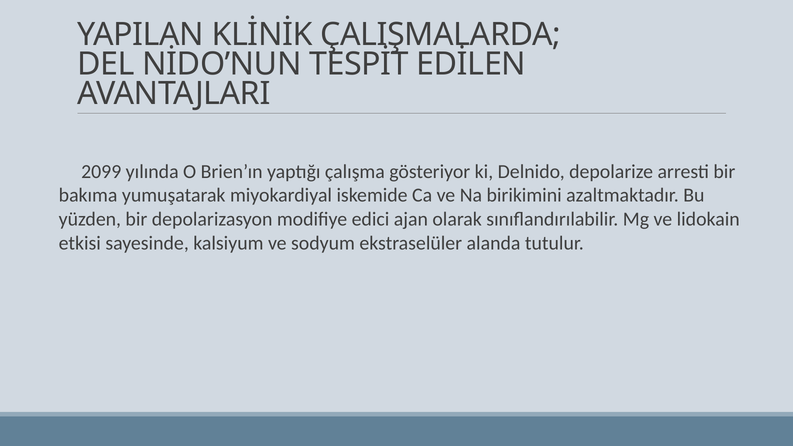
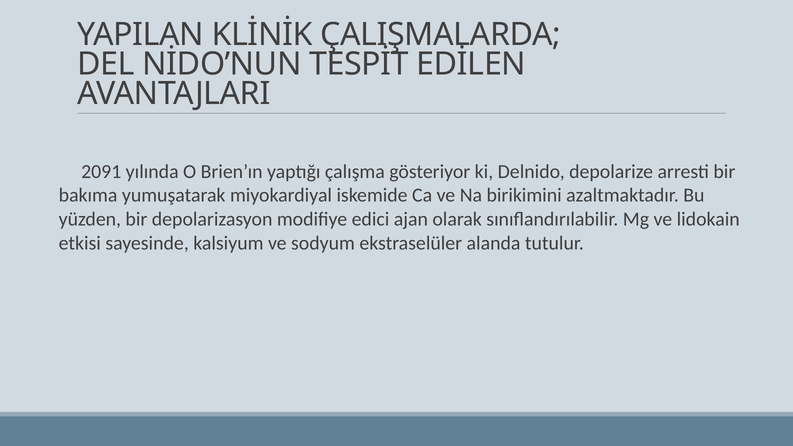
2099: 2099 -> 2091 (101, 172)
